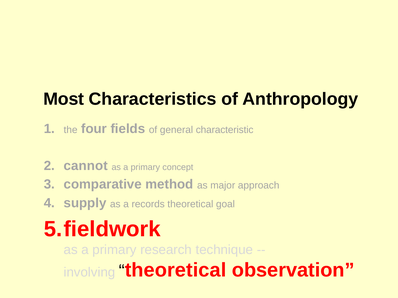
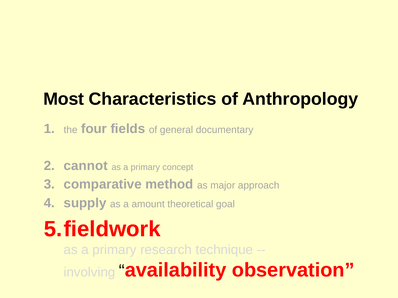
characteristic: characteristic -> documentary (225, 130)
records: records -> amount (148, 204)
theoretical: theoretical -> availability (176, 270)
